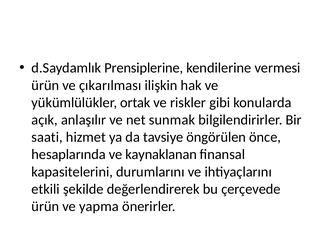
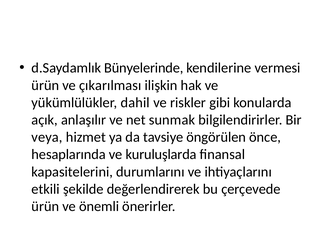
Prensiplerine: Prensiplerine -> Bünyelerinde (144, 68)
ortak: ortak -> dahil (135, 102)
saati: saati -> veya (47, 137)
kaynaklanan: kaynaklanan -> kuruluşlarda (161, 154)
yapma: yapma -> önemli (99, 206)
